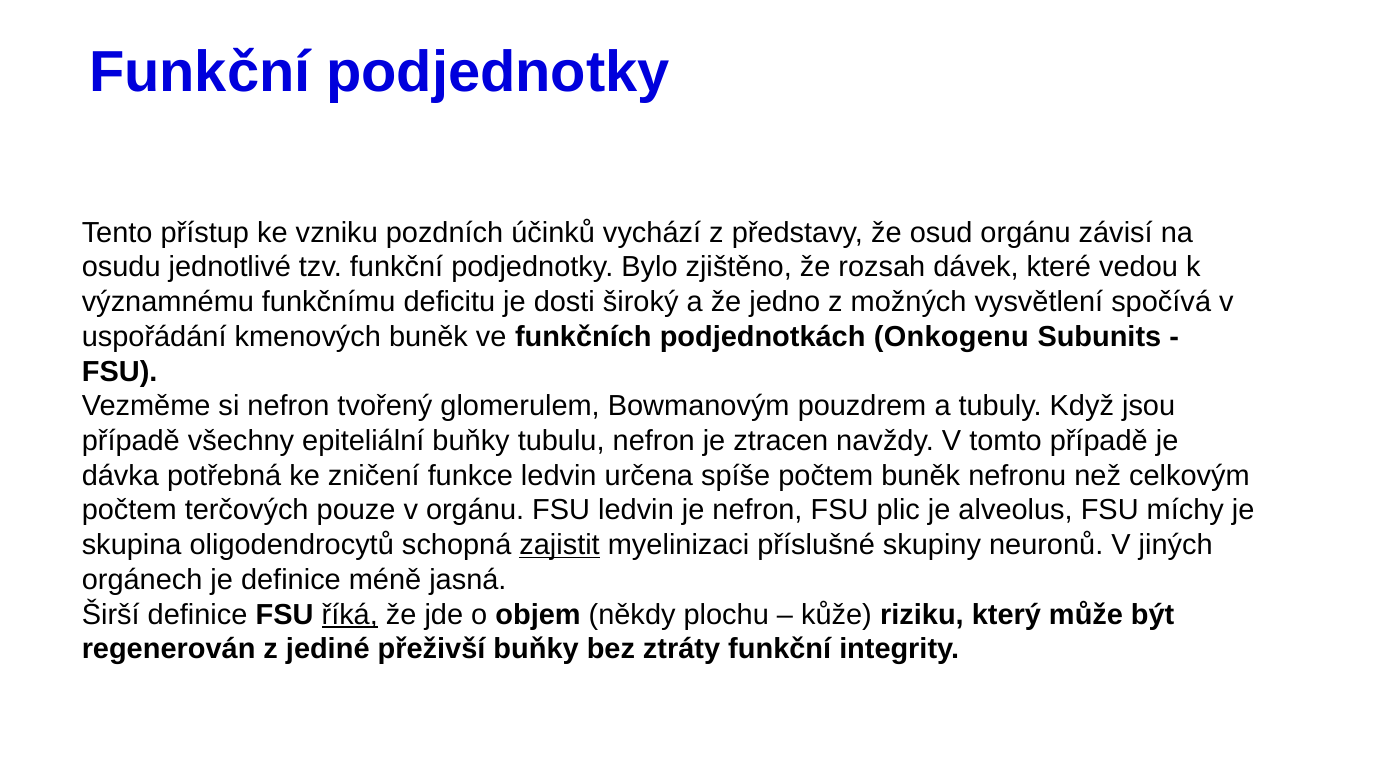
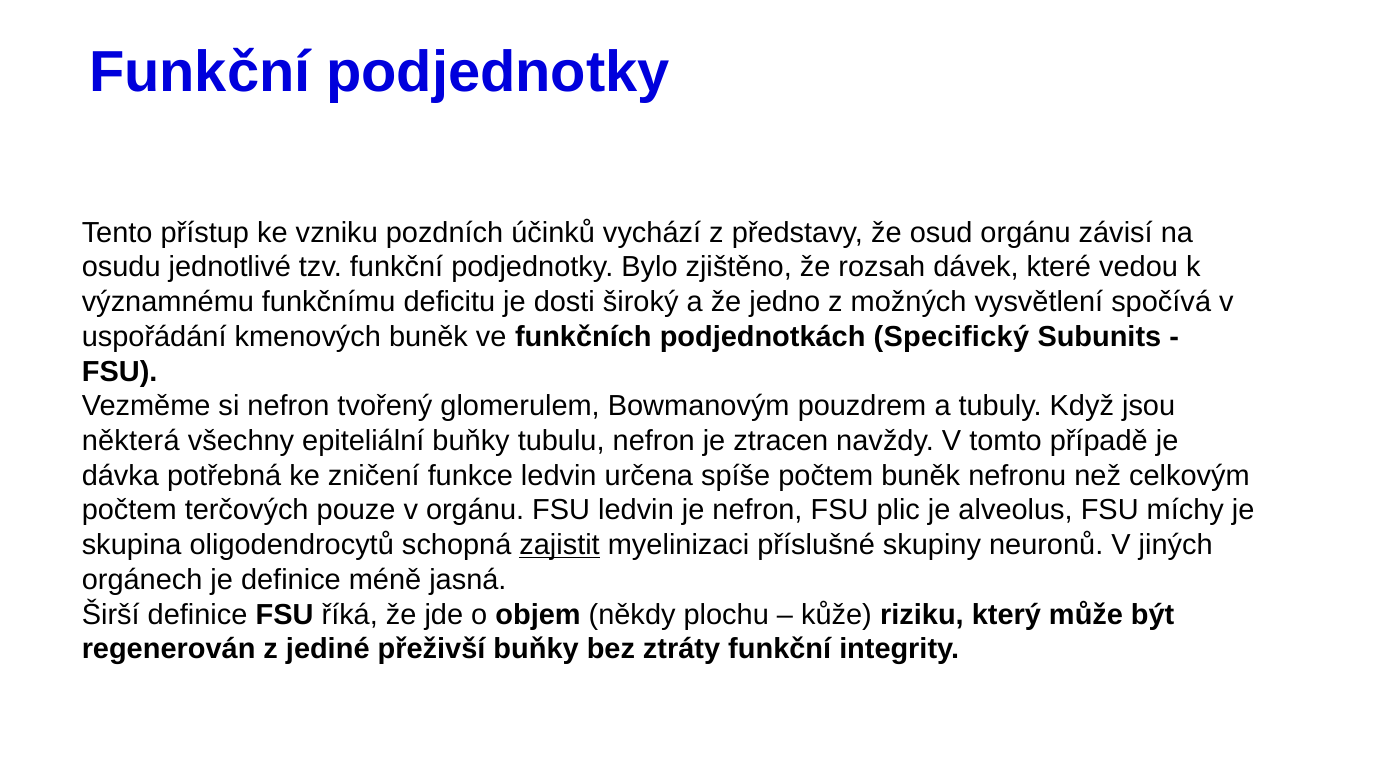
Onkogenu: Onkogenu -> Specifický (951, 337)
případě: případě -> některá (131, 441)
říká underline: present -> none (350, 614)
